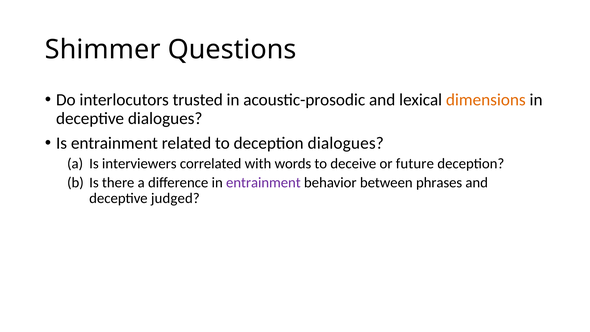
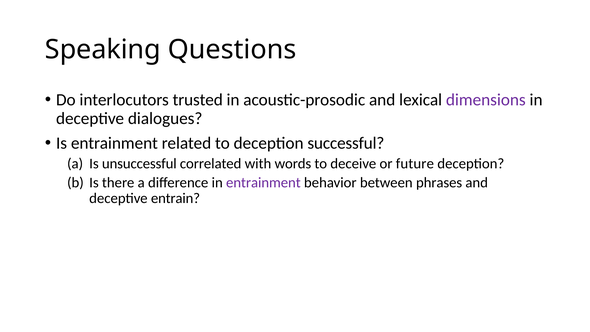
Shimmer: Shimmer -> Speaking (103, 50)
dimensions colour: orange -> purple (486, 100)
deception dialogues: dialogues -> successful (346, 143)
interviewers: interviewers -> unsuccessful (139, 163)
judged: judged -> entrain (175, 198)
